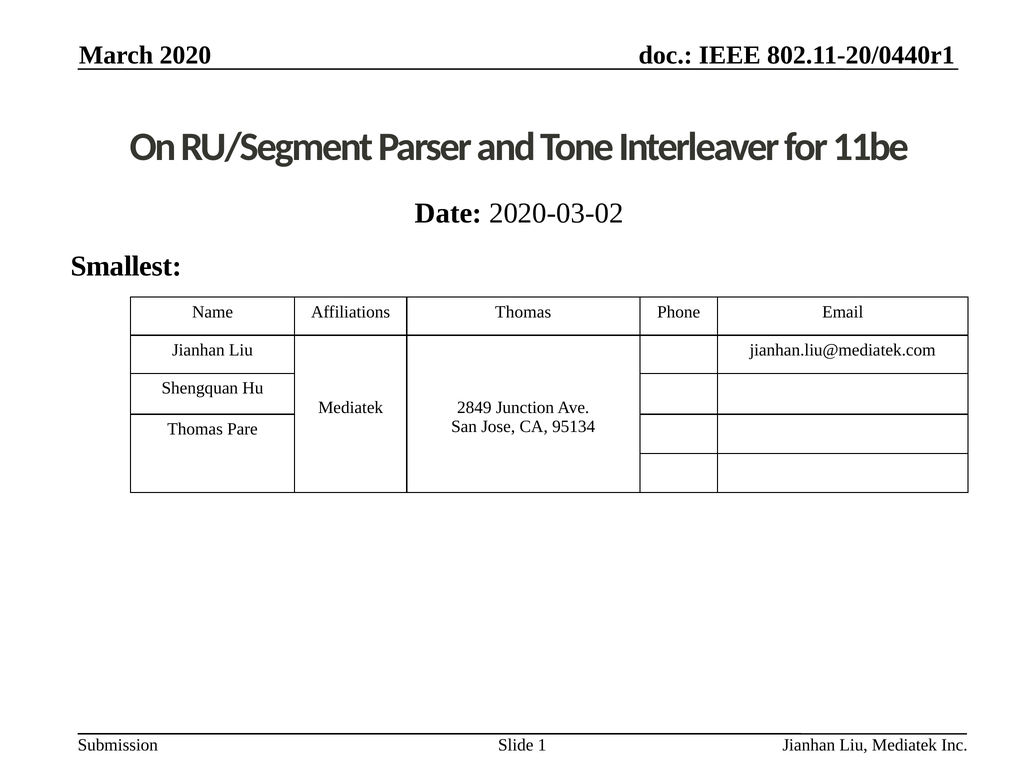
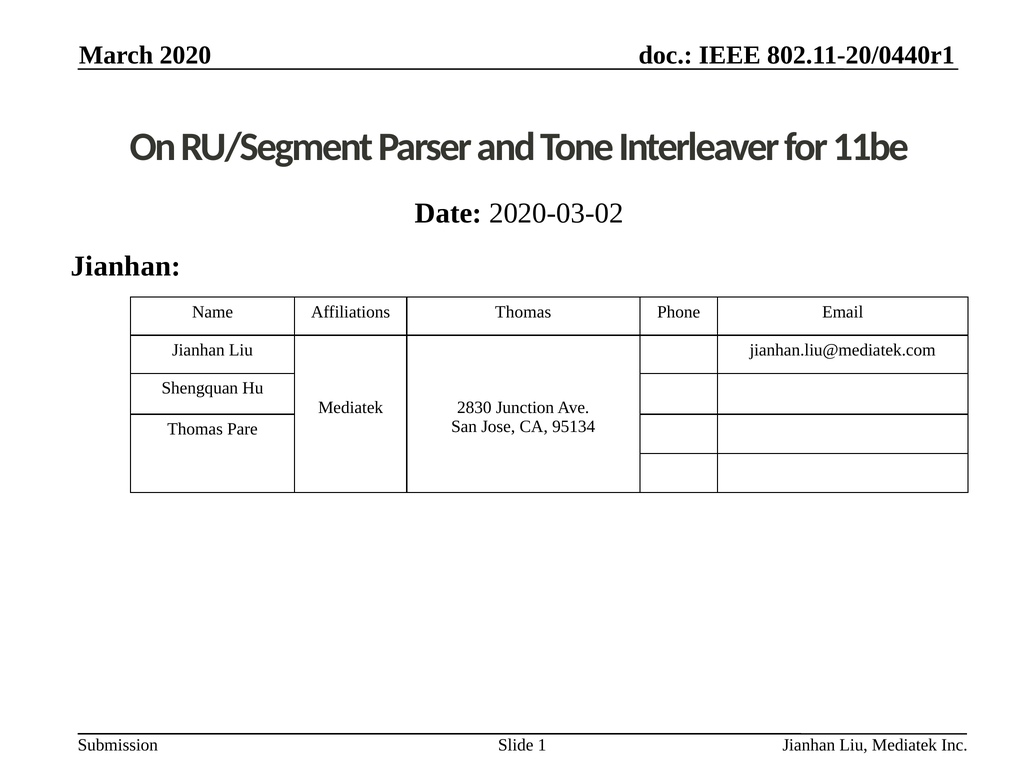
Smallest: Smallest -> Jianhan (126, 266)
2849: 2849 -> 2830 (474, 408)
